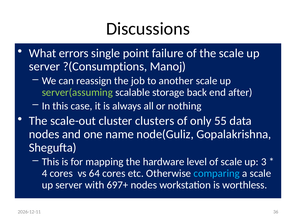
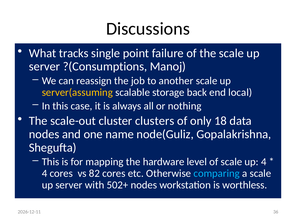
errors: errors -> tracks (74, 53)
server(assuming colour: light green -> yellow (77, 92)
after: after -> local (240, 92)
55: 55 -> 18 (221, 121)
up 3: 3 -> 4 (264, 162)
64: 64 -> 82 (94, 173)
697+: 697+ -> 502+ (117, 185)
